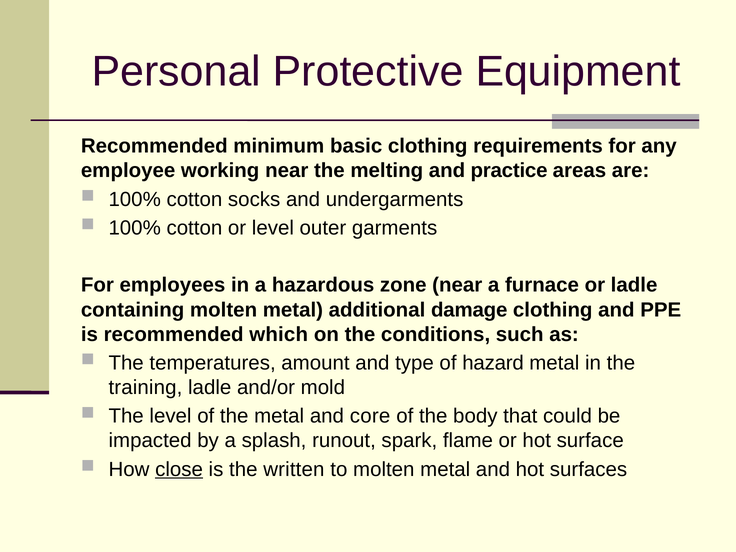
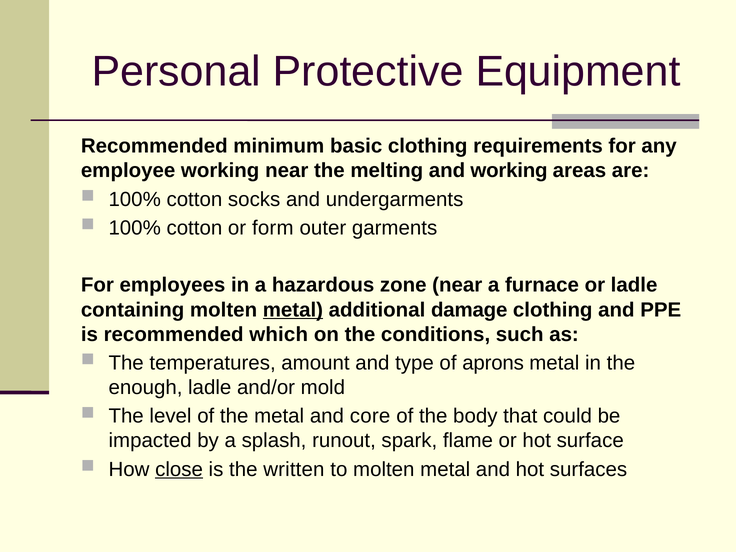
and practice: practice -> working (509, 171)
or level: level -> form (273, 228)
metal underline: none -> present (293, 310)
hazard: hazard -> aprons (493, 363)
training: training -> enough (146, 388)
